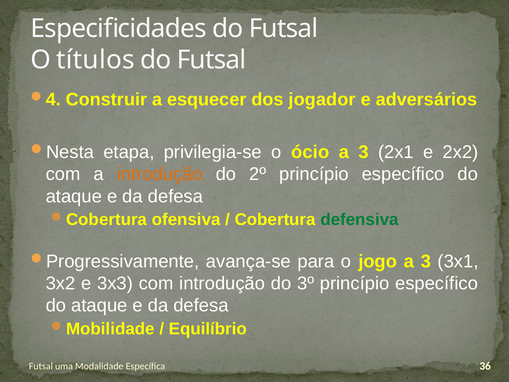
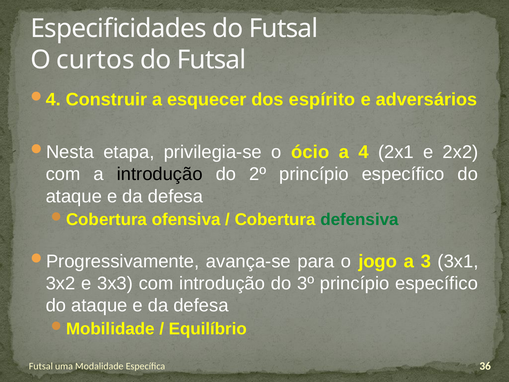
títulos: títulos -> curtos (95, 60)
jogador: jogador -> espírito (322, 99)
3: 3 -> 4 (364, 152)
introdução colour: orange -> black (160, 174)
